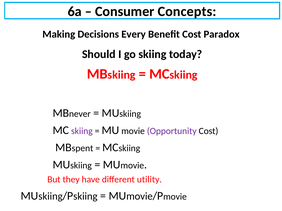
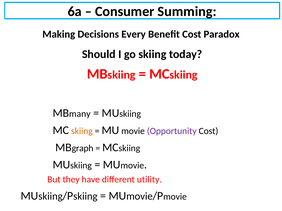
Concepts: Concepts -> Summing (187, 12)
never: never -> many (80, 114)
skiing colour: purple -> orange (82, 131)
spent: spent -> graph (83, 149)
